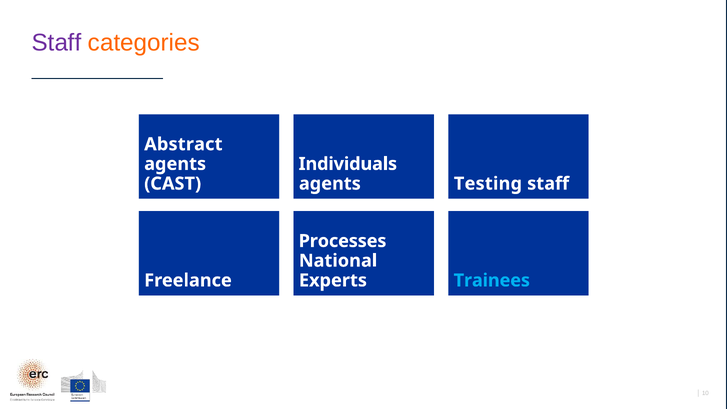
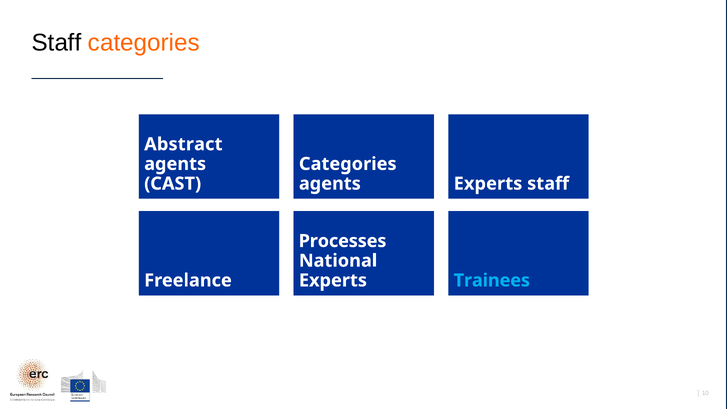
Staff colour: purple -> black (57, 43)
Individuals: Individuals -> Categories (348, 164)
agents Testing: Testing -> Experts (488, 184)
